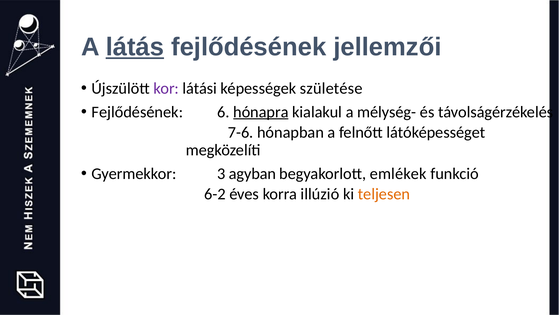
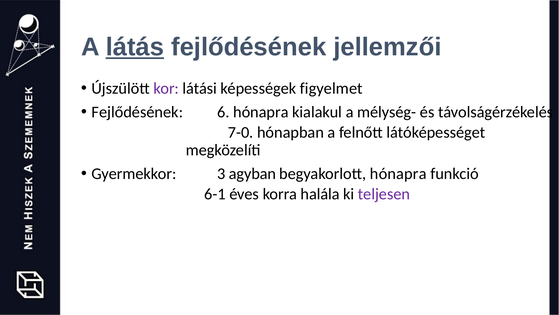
születése: születése -> figyelmet (331, 88)
hónapra underline: present -> none (261, 112)
7-6: 7-6 -> 7-0 (241, 132)
begyakorlott emlékek: emlékek -> hónapra (398, 173)
6-2: 6-2 -> 6-1 (215, 194)
illúzió: illúzió -> halála (320, 194)
teljesen colour: orange -> purple (384, 194)
